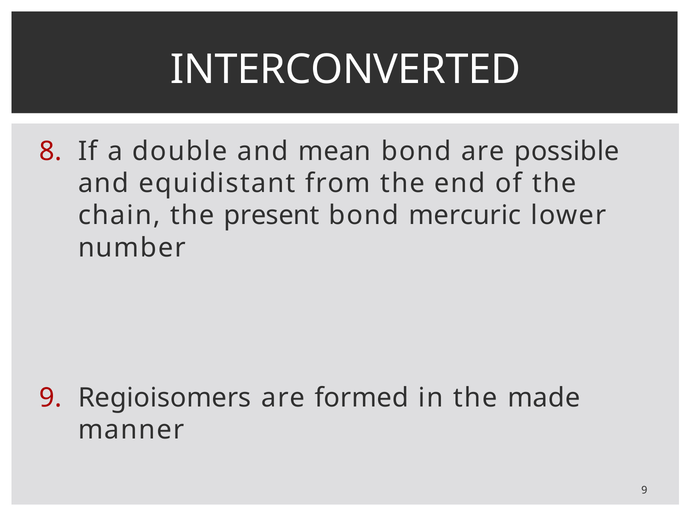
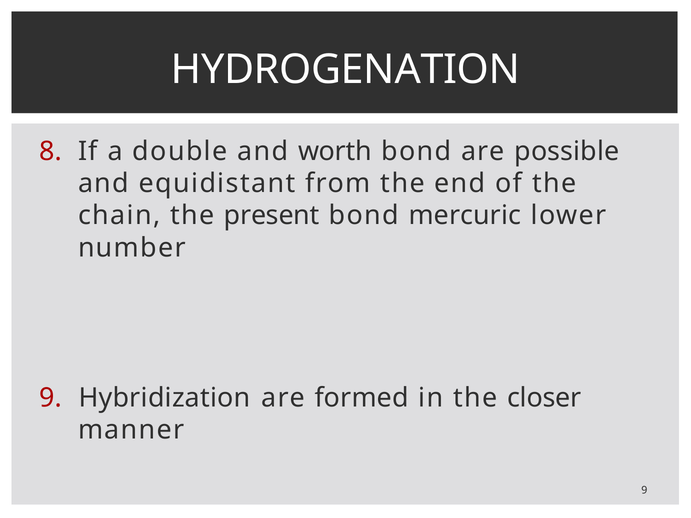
INTERCONVERTED: INTERCONVERTED -> HYDROGENATION (345, 70)
mean: mean -> worth (335, 151)
Regioisomers: Regioisomers -> Hybridization (165, 398)
made: made -> closer (544, 398)
